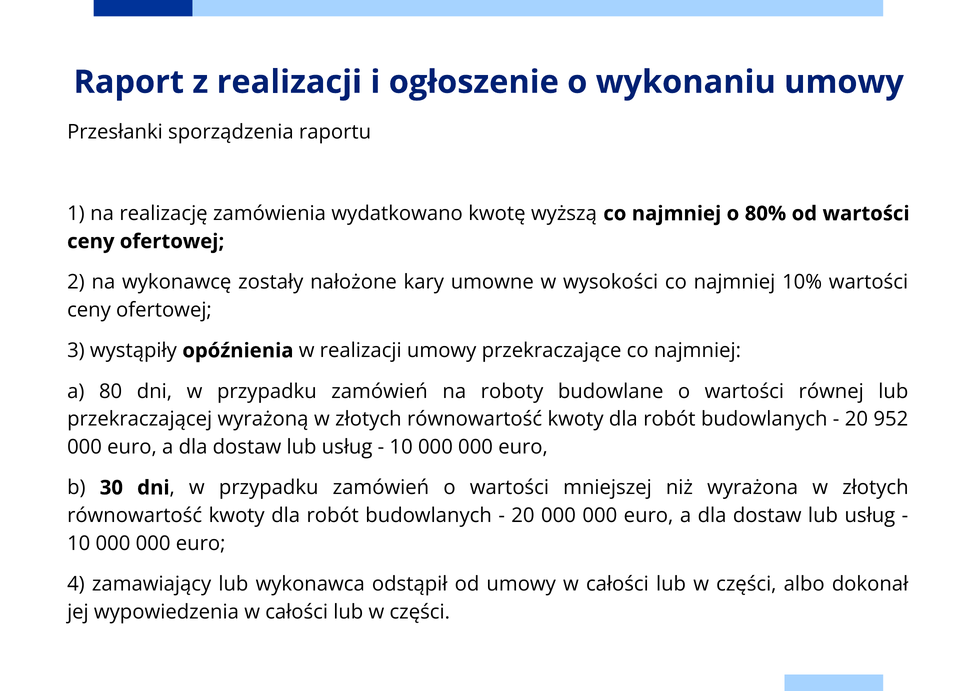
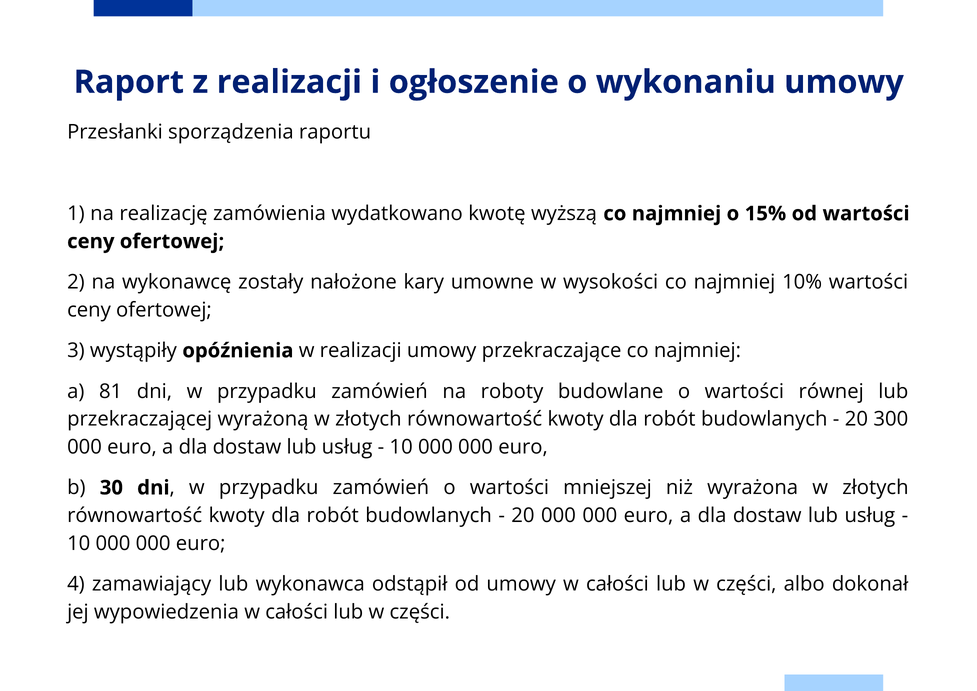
80%: 80% -> 15% (765, 214)
80: 80 -> 81 (111, 391)
952: 952 -> 300 (891, 419)
